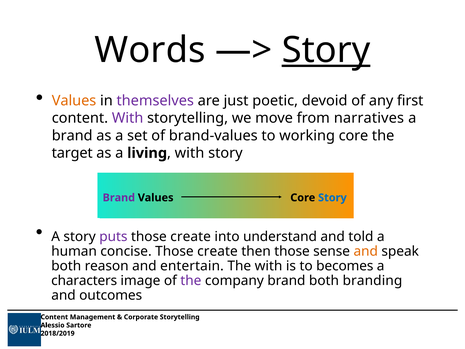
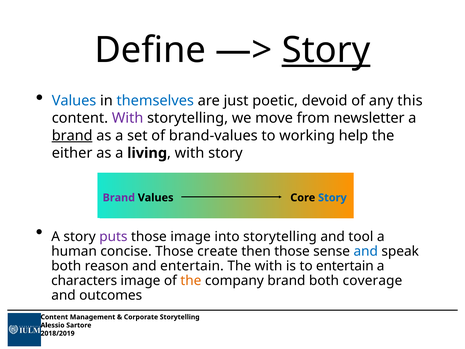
Words: Words -> Define (150, 50)
Values colour: orange -> blue (74, 101)
themselves colour: purple -> blue (155, 101)
first: first -> this (410, 101)
narratives: narratives -> newsletter (369, 118)
brand underline: none -> present (72, 136)
working core: core -> help (353, 136)
target: target -> either (72, 153)
create: create -> image (191, 236)
into understand: understand -> storytelling (280, 236)
told: told -> tool (361, 236)
and colour: orange -> blue (366, 251)
to becomes: becomes -> entertain (345, 266)
the colour: purple -> orange (191, 281)
branding: branding -> coverage (372, 281)
